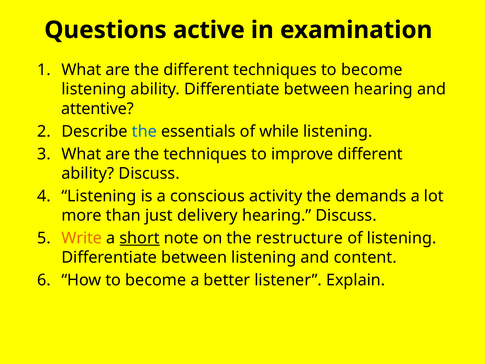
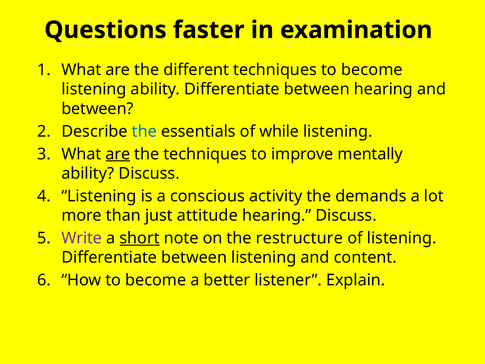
active: active -> faster (209, 30)
attentive: attentive -> between (98, 109)
are underline: none -> present (118, 154)
improve different: different -> mentally (370, 154)
delivery: delivery -> attitude (207, 215)
Write colour: orange -> purple (82, 238)
